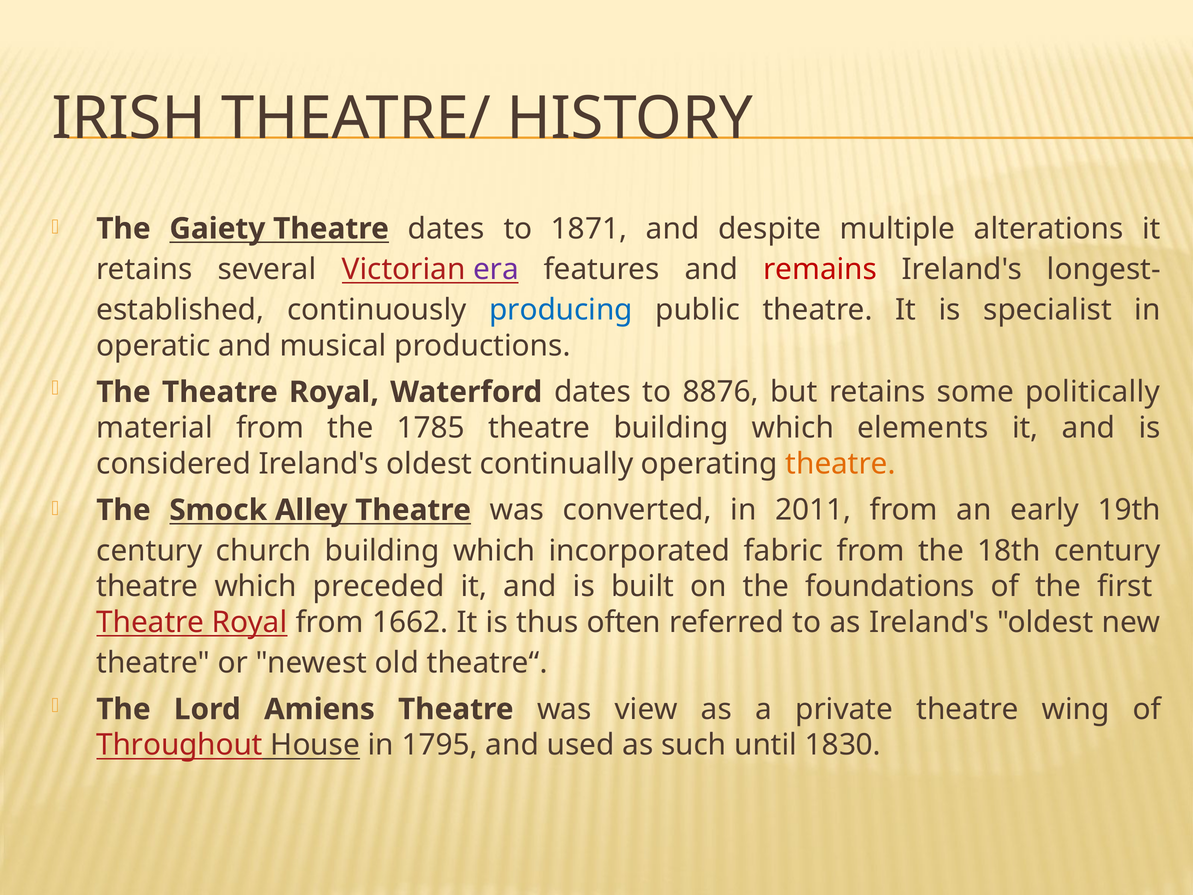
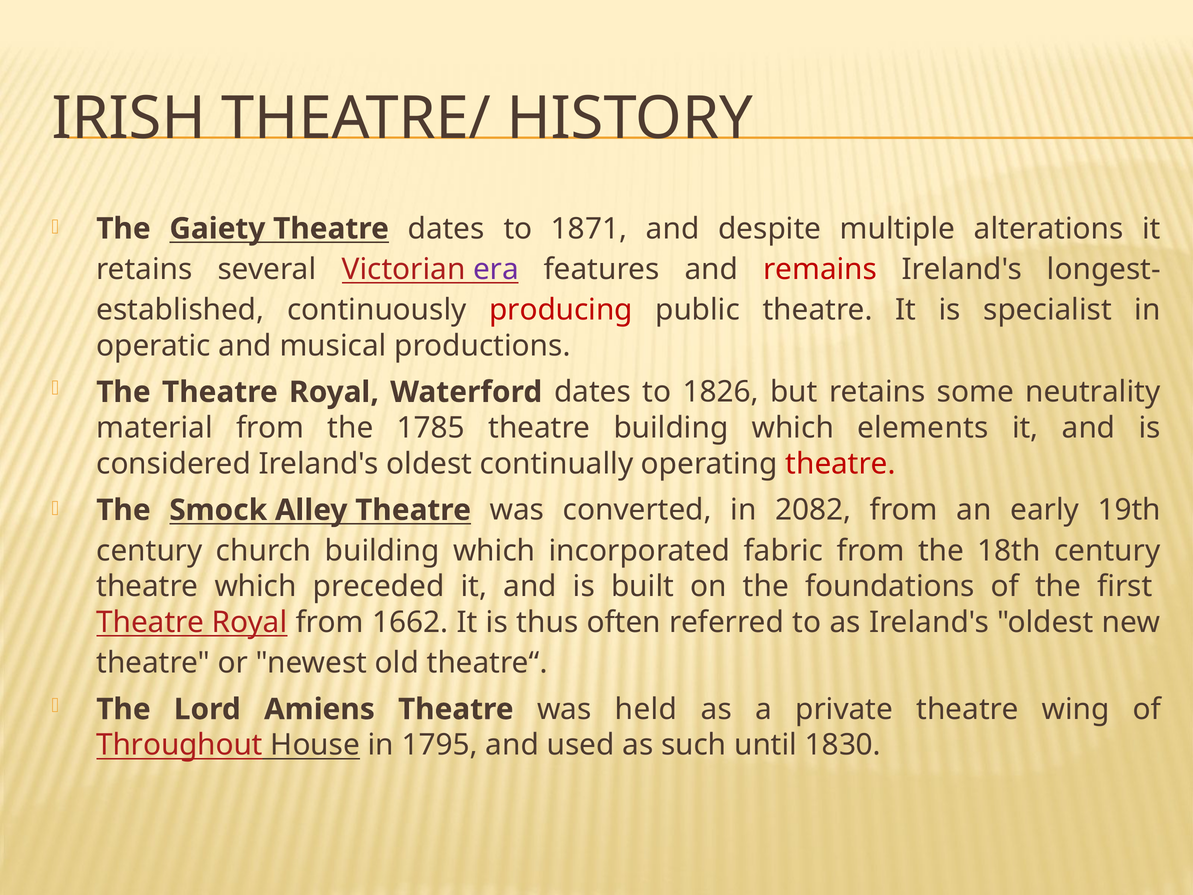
producing colour: blue -> red (561, 310)
8876: 8876 -> 1826 (721, 392)
politically: politically -> neutrality (1093, 392)
theatre colour: orange -> red (841, 464)
2011: 2011 -> 2082 (813, 510)
view: view -> held (646, 709)
